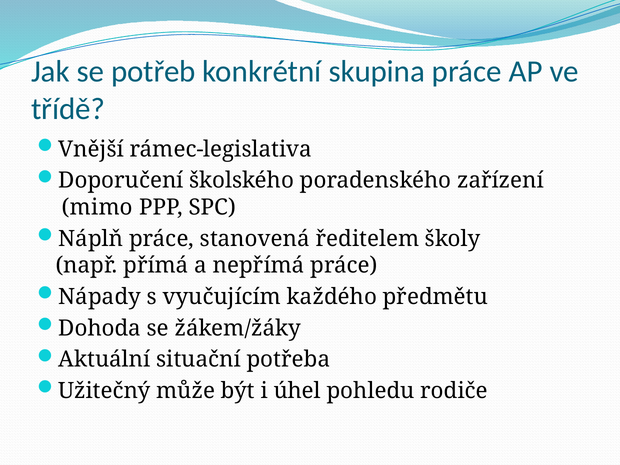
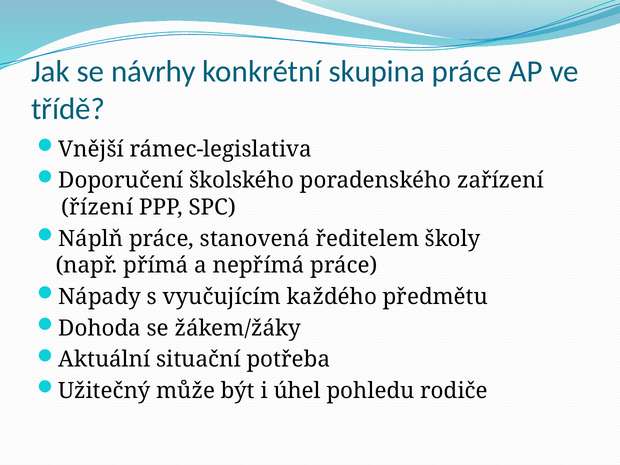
potřeb: potřeb -> návrhy (153, 72)
mimo: mimo -> řízení (97, 207)
